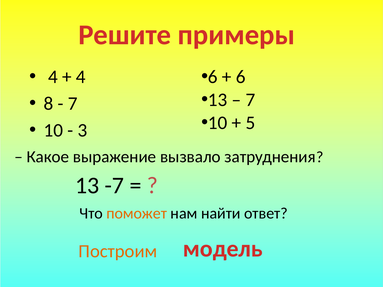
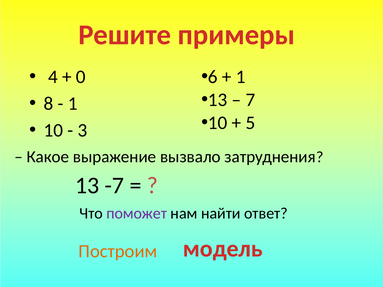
4: 4 -> 0 (81, 77)
6: 6 -> 1 (241, 77)
7: 7 -> 1 (73, 104)
поможет colour: orange -> purple (137, 213)
